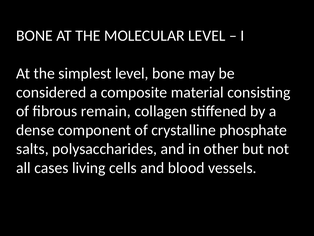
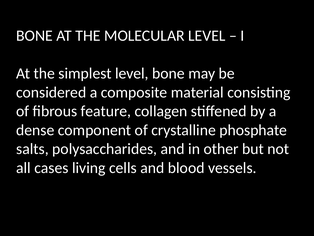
remain: remain -> feature (106, 111)
